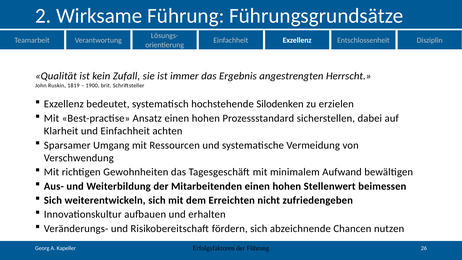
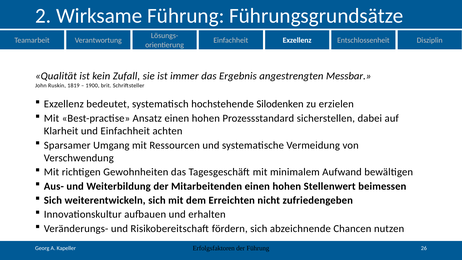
Herrscht: Herrscht -> Messbar (349, 76)
